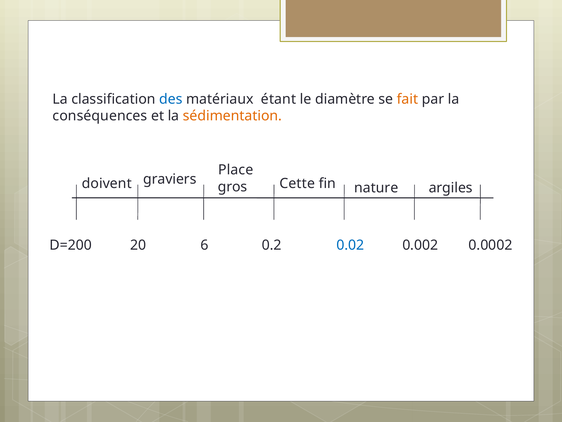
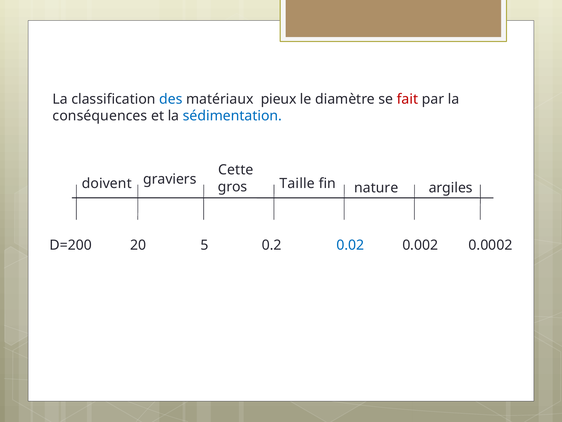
étant: étant -> pieux (279, 99)
fait colour: orange -> red (407, 99)
sédimentation colour: orange -> blue (232, 116)
Place: Place -> Cette (236, 170)
Cette: Cette -> Taille (297, 183)
6: 6 -> 5 (204, 245)
